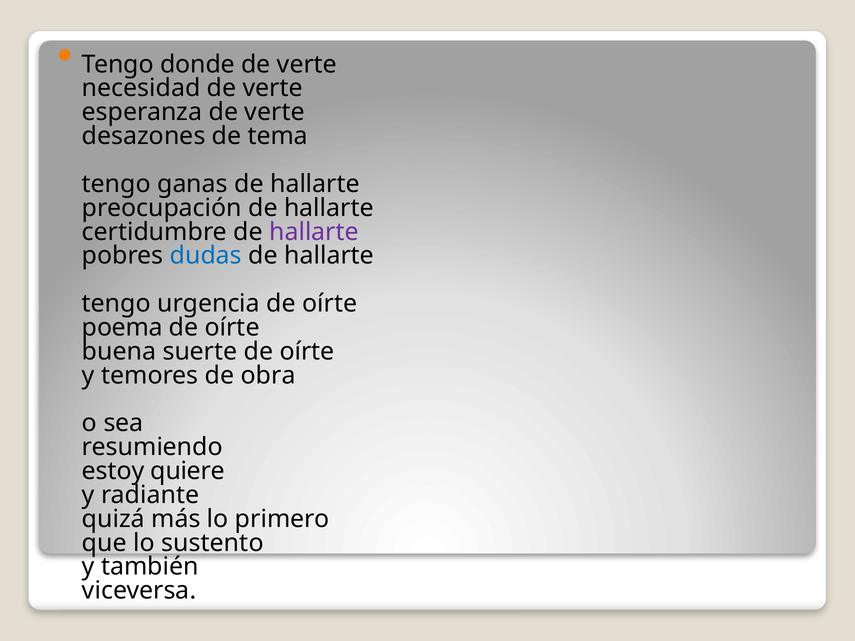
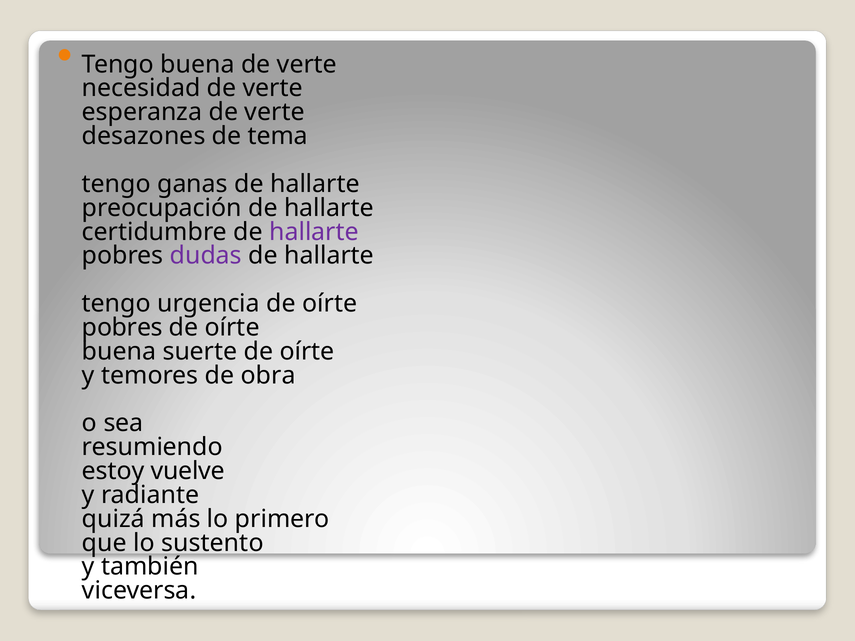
Tengo donde: donde -> buena (197, 64)
dudas colour: blue -> purple (206, 256)
poema: poema -> pobres (122, 328)
quiere: quiere -> vuelve (188, 471)
